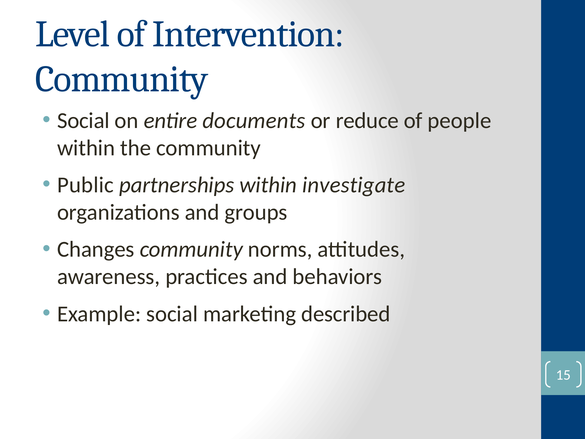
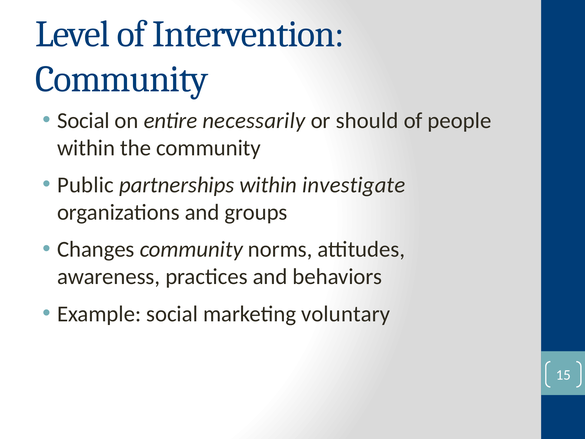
documents: documents -> necessarily (254, 121)
reduce: reduce -> should (367, 121)
described: described -> voluntary (346, 314)
